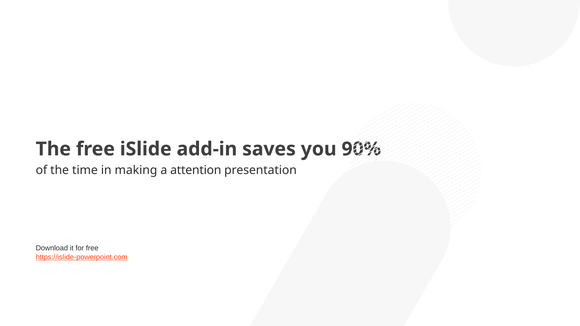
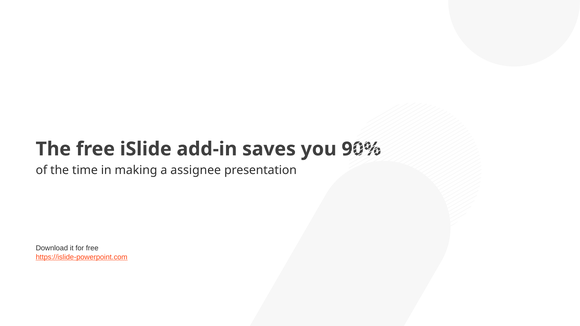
attention: attention -> assignee (196, 170)
